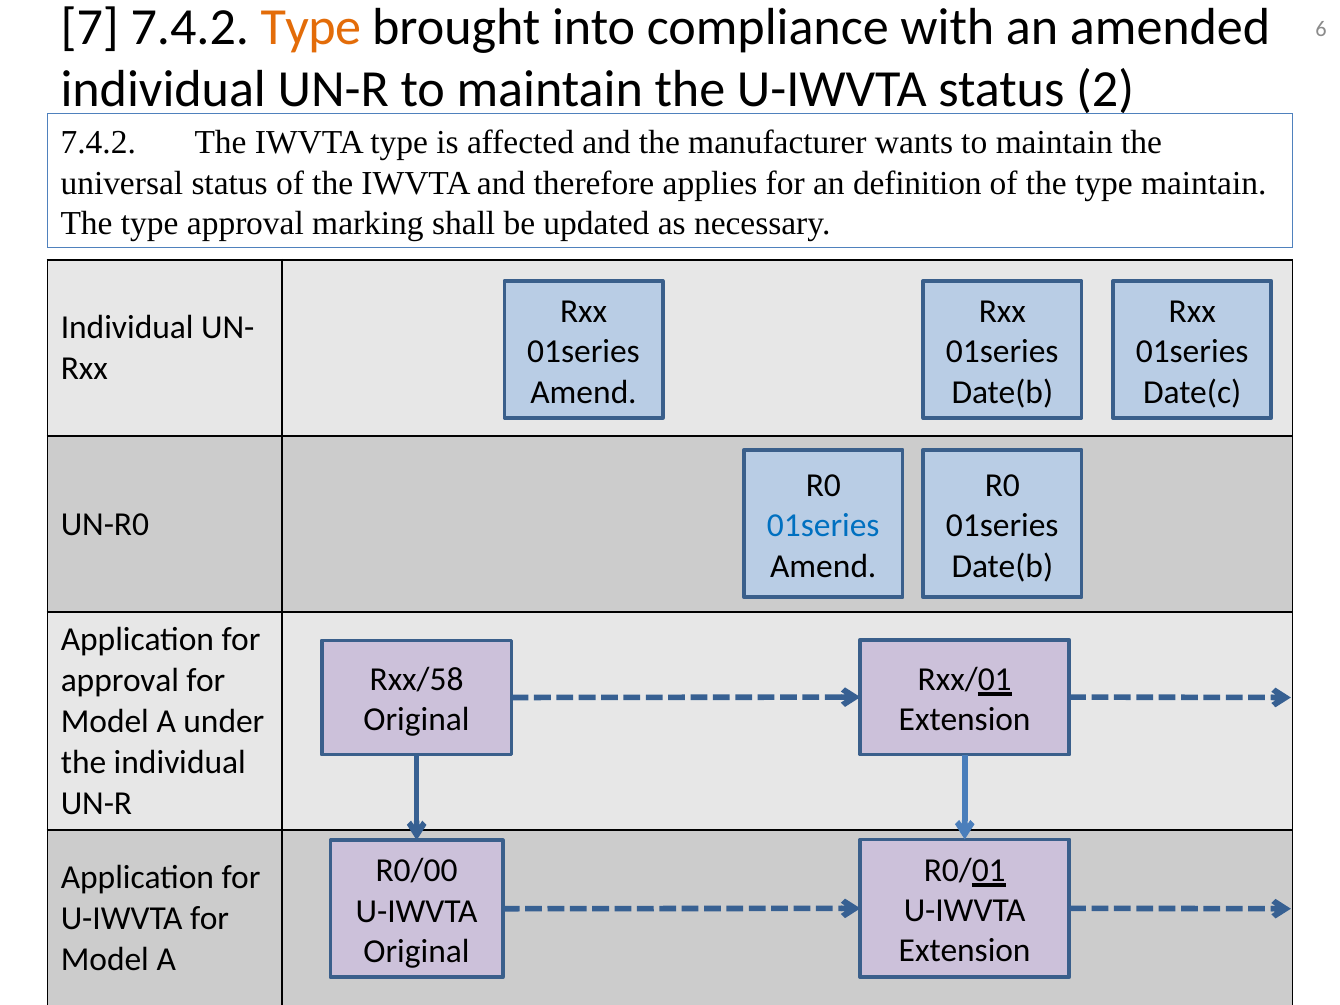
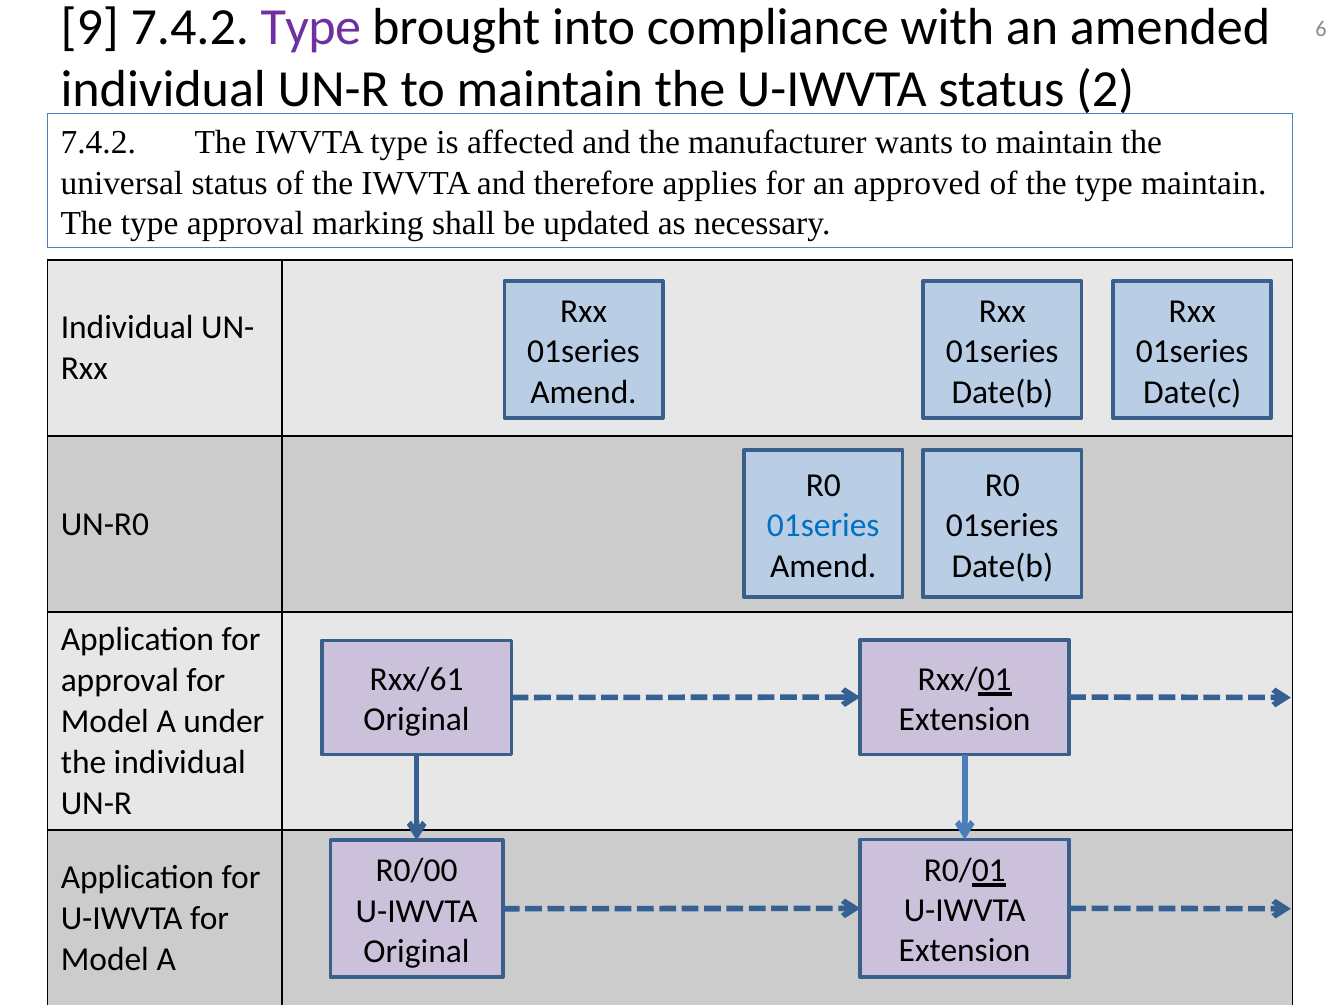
7: 7 -> 9 (90, 27)
Type colour: orange -> purple (311, 27)
definition: definition -> approved (917, 183)
Rxx/58: Rxx/58 -> Rxx/61 (417, 680)
